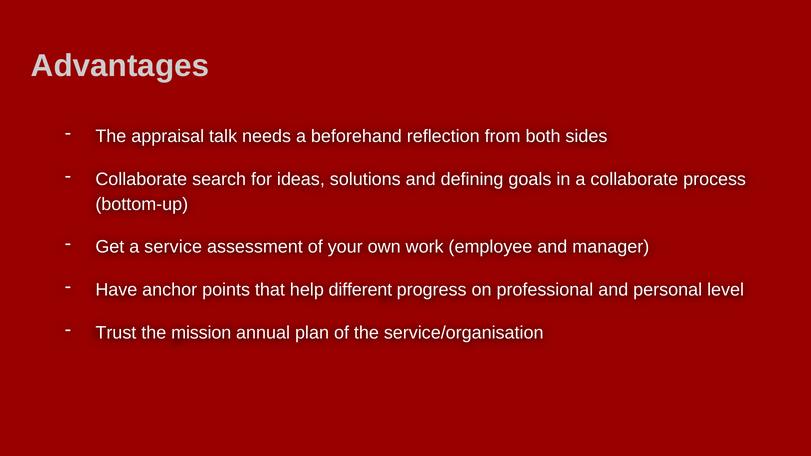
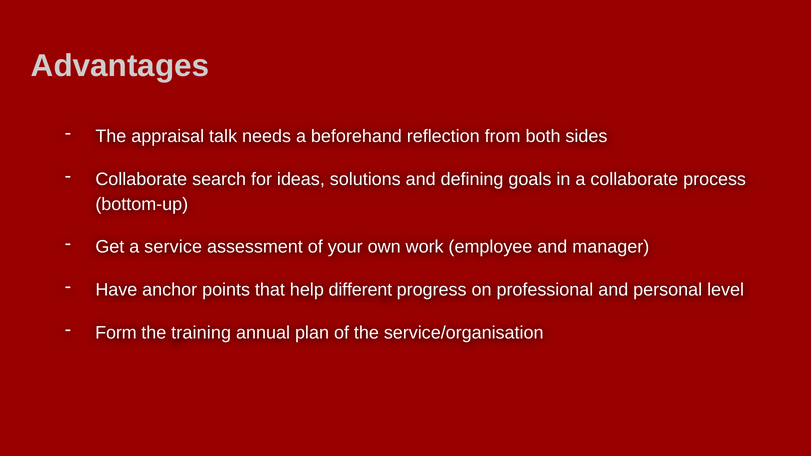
Trust: Trust -> Form (116, 333)
mission: mission -> training (201, 333)
